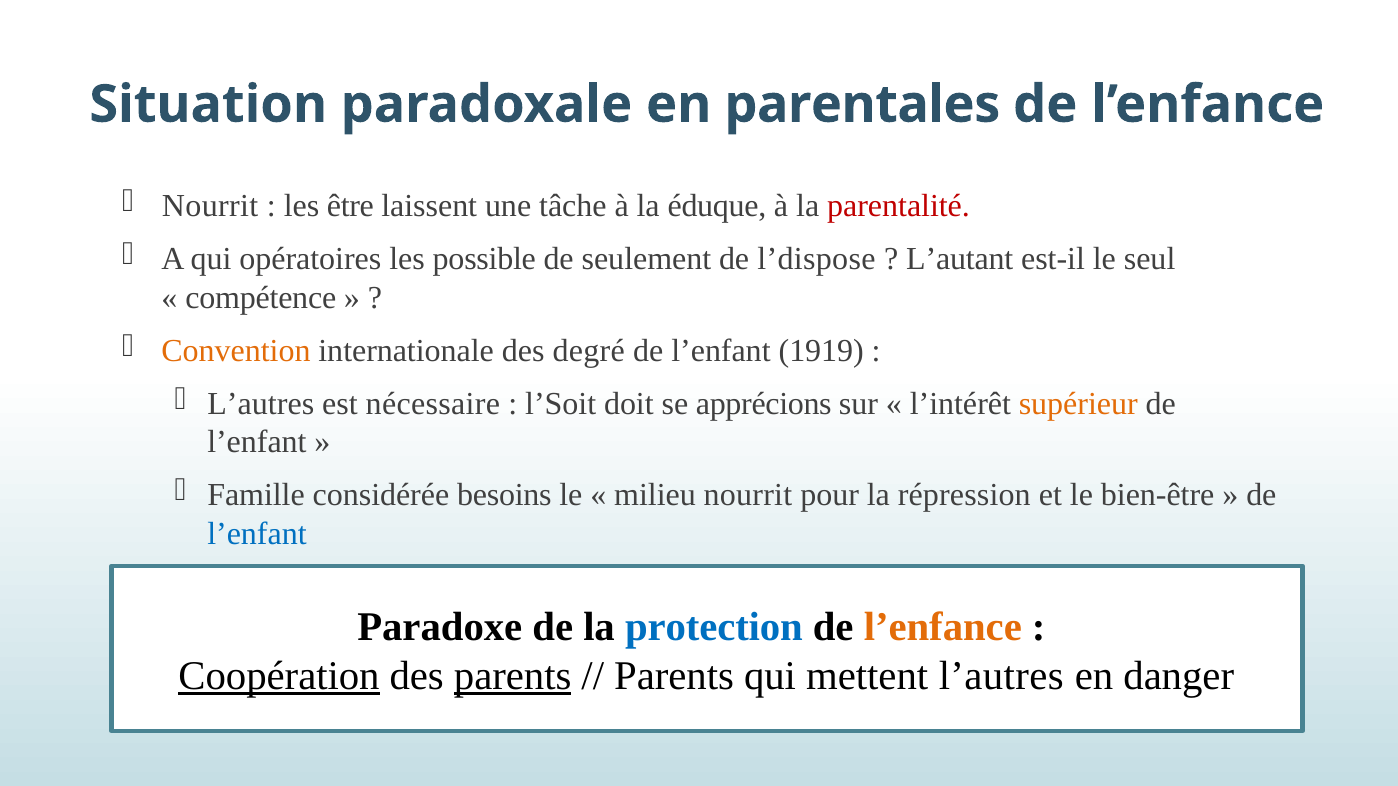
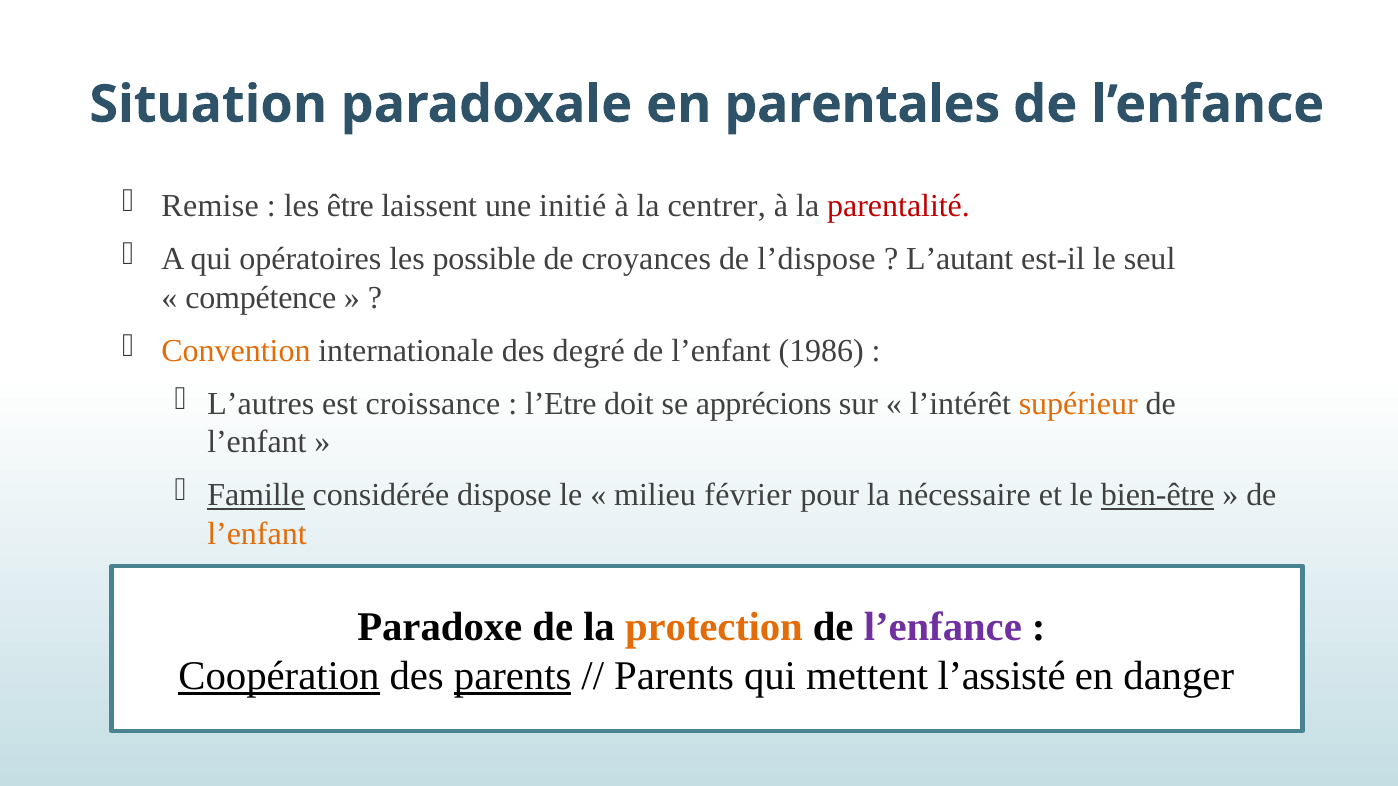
Nourrit: Nourrit -> Remise (210, 206)
tâche: tâche -> initié (573, 206)
éduque: éduque -> centrer (717, 206)
seulement: seulement -> croyances (646, 259)
1919: 1919 -> 1986 (821, 351)
nécessaire: nécessaire -> croissance (433, 404)
l’Soit: l’Soit -> l’Etre (561, 404)
Famille underline: none -> present (256, 495)
besoins: besoins -> dispose (504, 495)
milieu nourrit: nourrit -> février (748, 495)
répression: répression -> nécessaire (964, 495)
bien-être underline: none -> present (1158, 495)
l’enfant colour: blue -> orange (257, 534)
protection colour: blue -> orange (714, 627)
l’enfance colour: orange -> purple (943, 627)
mettent l’autres: l’autres -> l’assisté (1002, 676)
